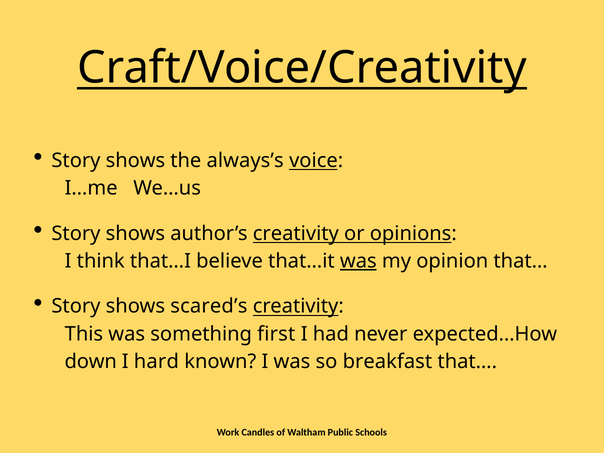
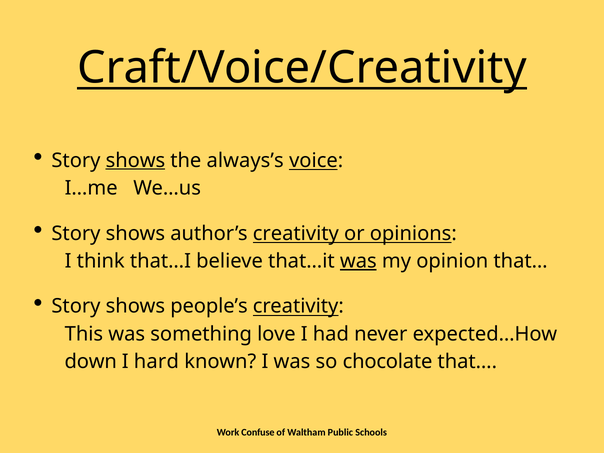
shows underline: none -> present (135, 160)
scared’s: scared’s -> people’s (209, 306)
first: first -> love (276, 334)
breakfast: breakfast -> chocolate (388, 362)
Candles: Candles -> Confuse (258, 433)
